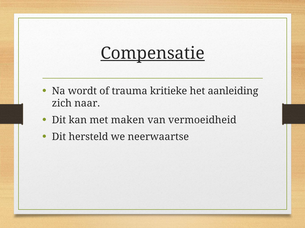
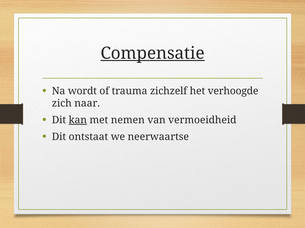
kritieke: kritieke -> zichzelf (169, 91)
aanleiding: aanleiding -> verhoogde (233, 91)
kan underline: none -> present (78, 120)
maken: maken -> nemen (128, 120)
hersteld: hersteld -> ontstaat (88, 137)
